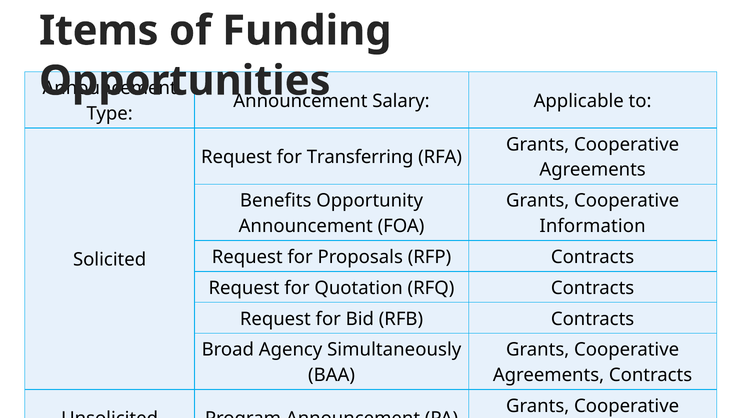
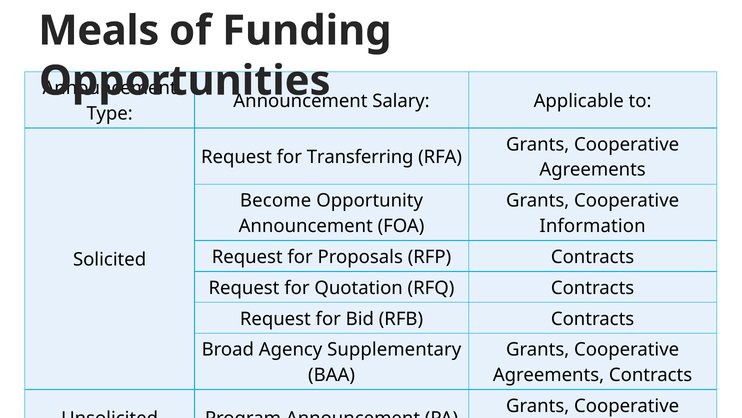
Items: Items -> Meals (99, 31)
Benefits: Benefits -> Become (276, 200)
Simultaneously: Simultaneously -> Supplementary (394, 349)
